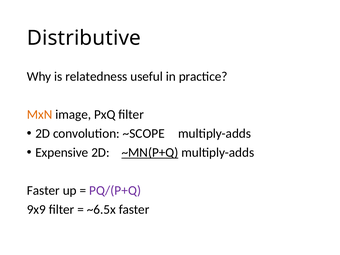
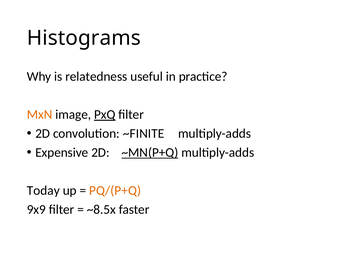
Distributive: Distributive -> Histograms (84, 38)
PxQ underline: none -> present (105, 115)
~SCOPE: ~SCOPE -> ~FINITE (144, 134)
Faster: Faster -> Today (43, 190)
PQ/(P+Q colour: purple -> orange (115, 190)
~6.5x: ~6.5x -> ~8.5x (101, 209)
